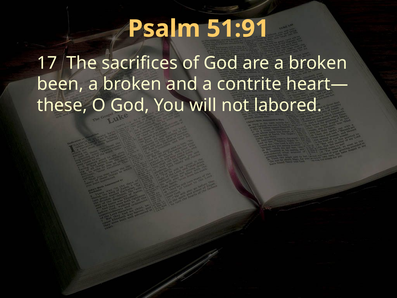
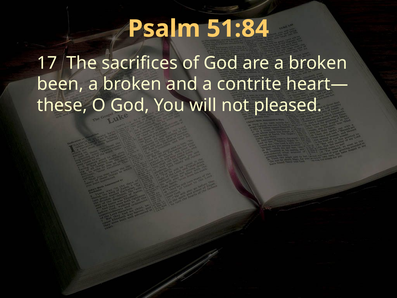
51:91: 51:91 -> 51:84 (238, 29)
labored: labored -> pleased (288, 105)
